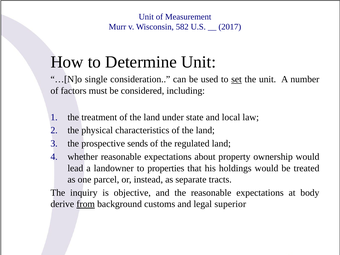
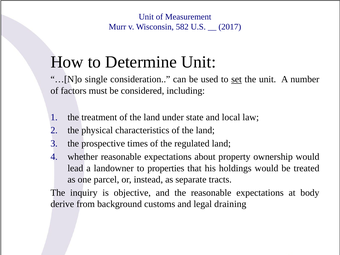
sends: sends -> times (138, 144)
from underline: present -> none (86, 204)
superior: superior -> draining (230, 204)
